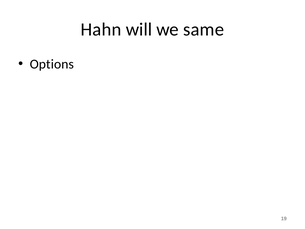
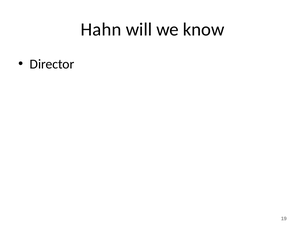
same: same -> know (204, 30)
Options: Options -> Director (52, 64)
